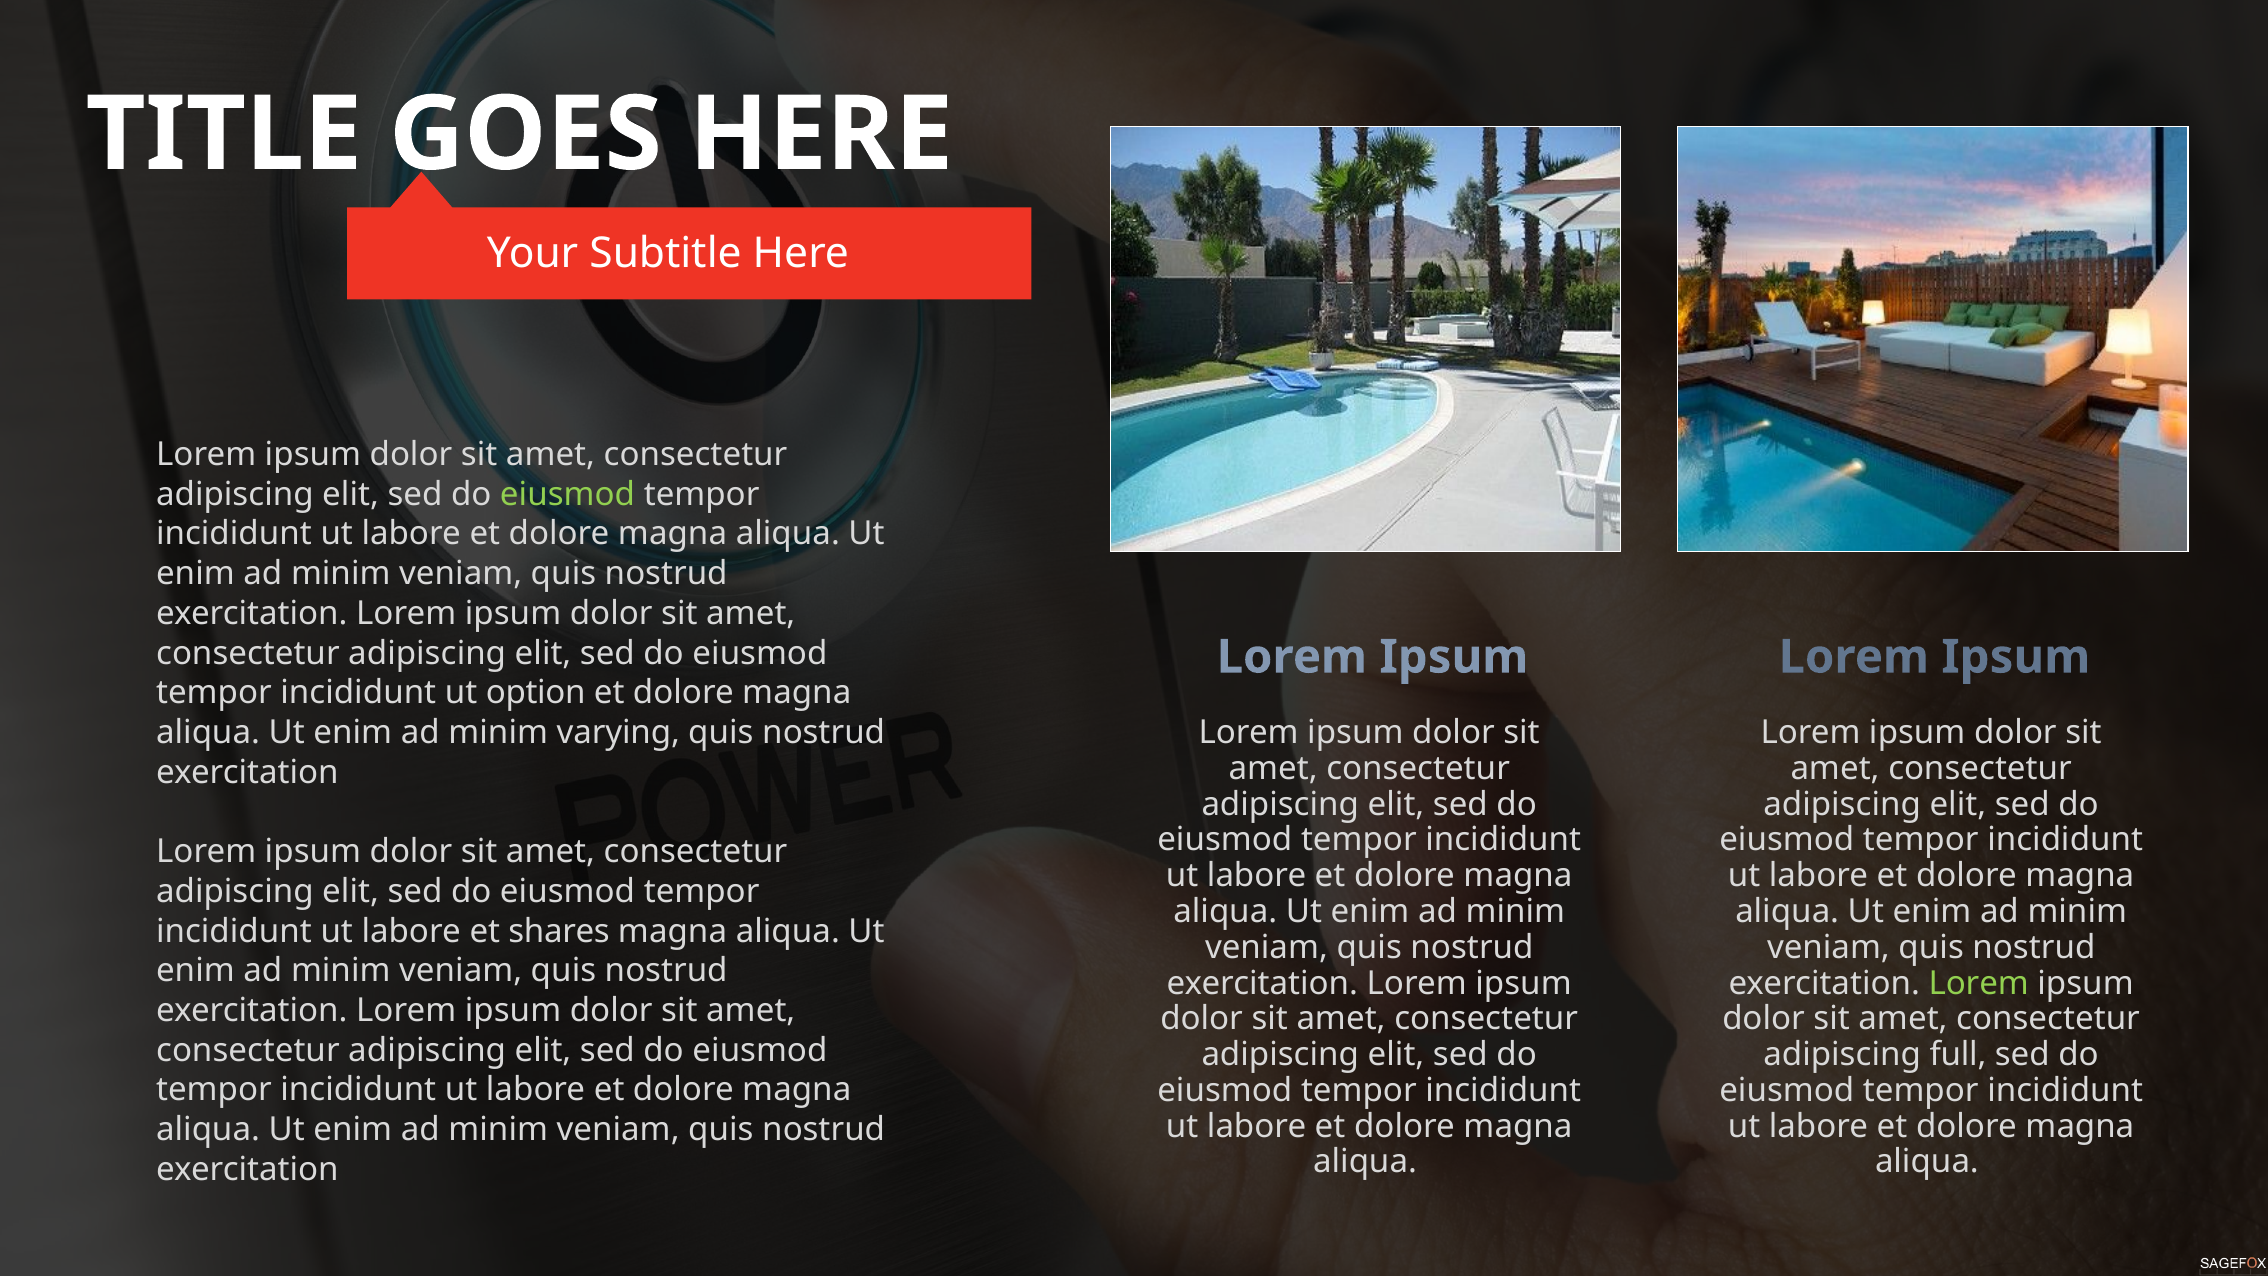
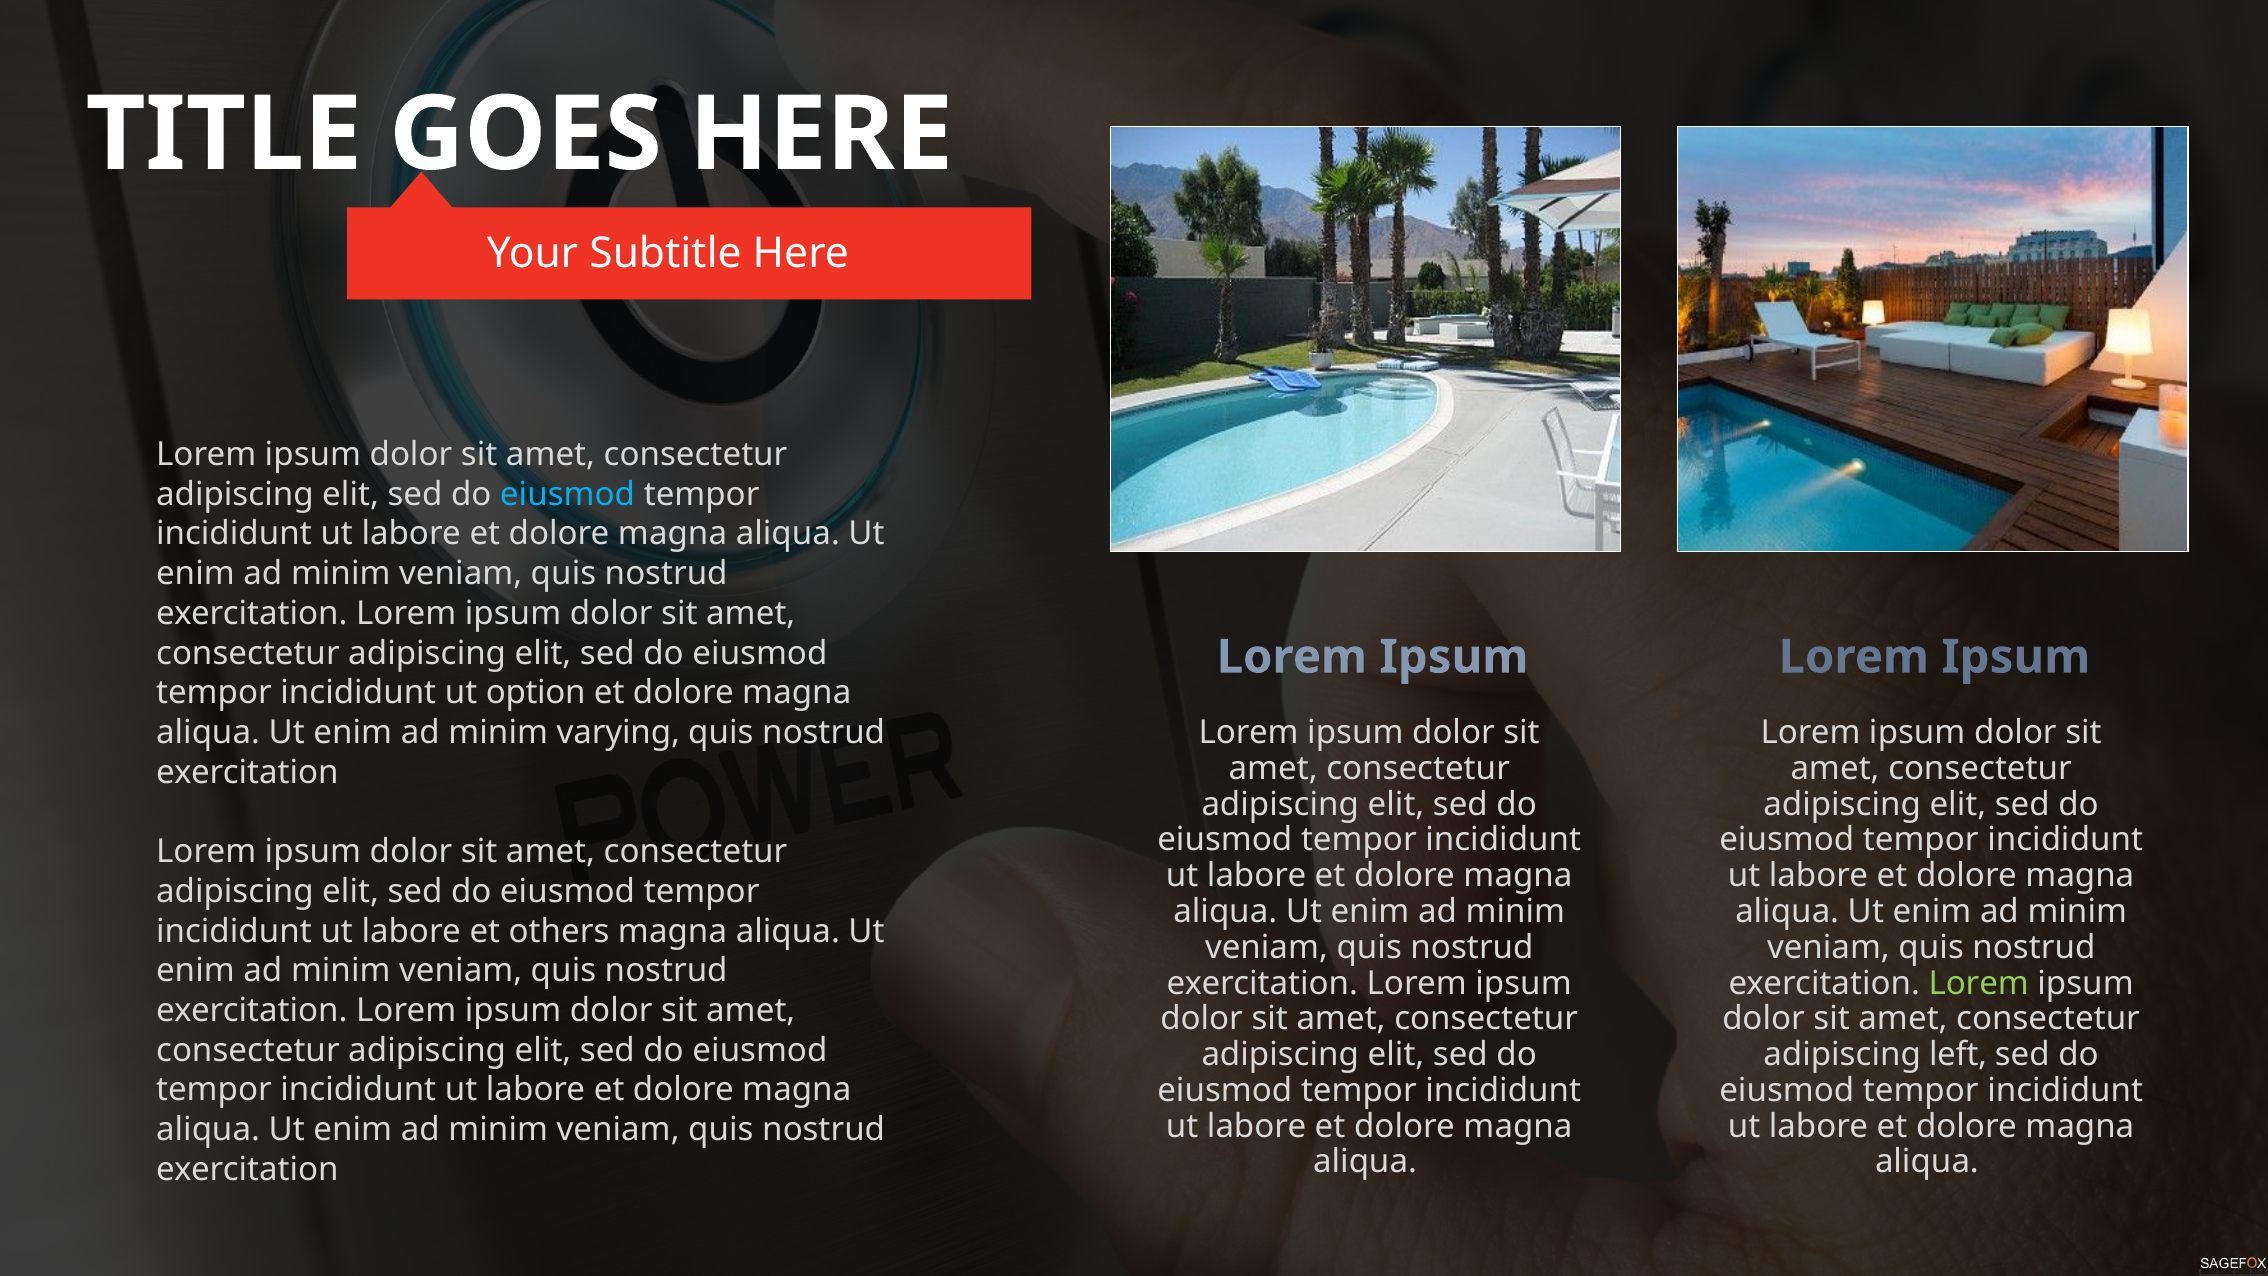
eiusmod colour: light green -> light blue (568, 494)
shares: shares -> others (559, 931)
full: full -> left (1958, 1054)
